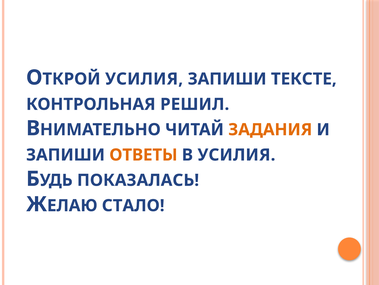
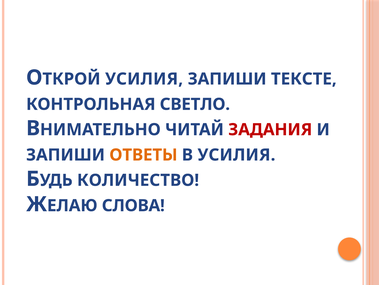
РЕШИЛ: РЕШИЛ -> СВЕТЛО (195, 104)
ЗАДАНИЯ colour: orange -> red (270, 129)
ПОКАЗАЛАСЬ: ПОКАЗАЛАСЬ -> КОЛИЧЕСТВО (138, 180)
СТАЛО: СТАЛО -> СЛОВА (133, 205)
